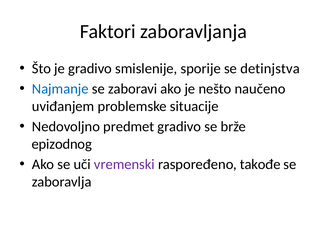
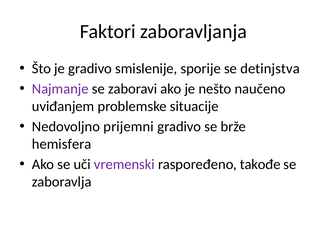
Najmanje colour: blue -> purple (60, 89)
predmet: predmet -> prijemni (129, 127)
epizodnog: epizodnog -> hemisfera (62, 144)
